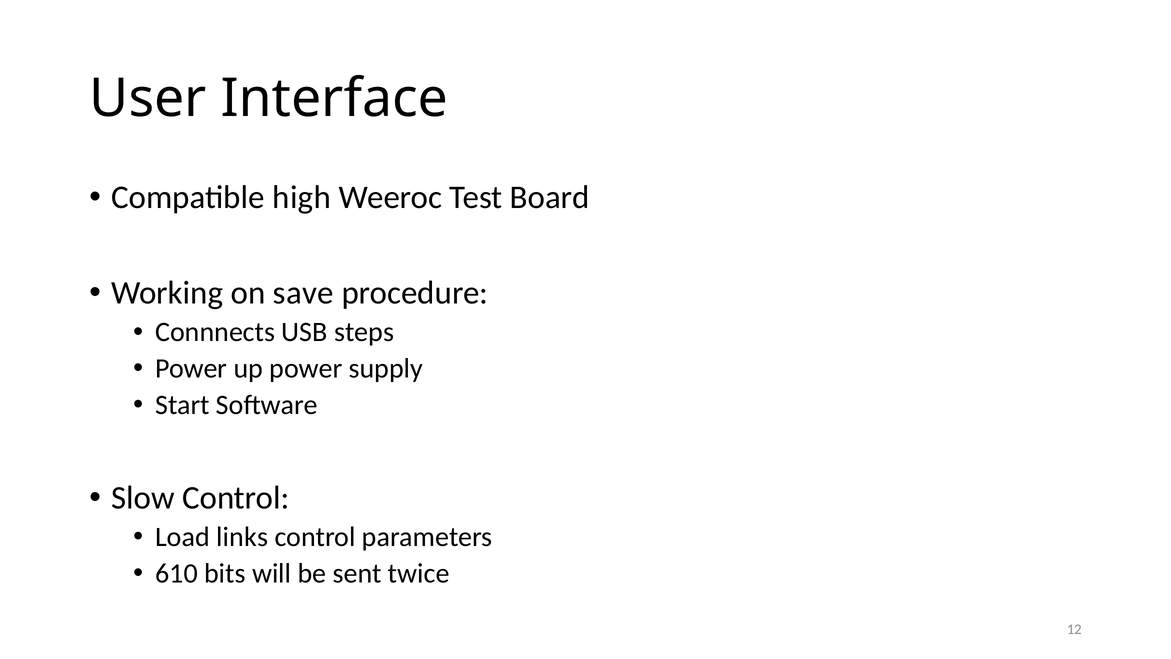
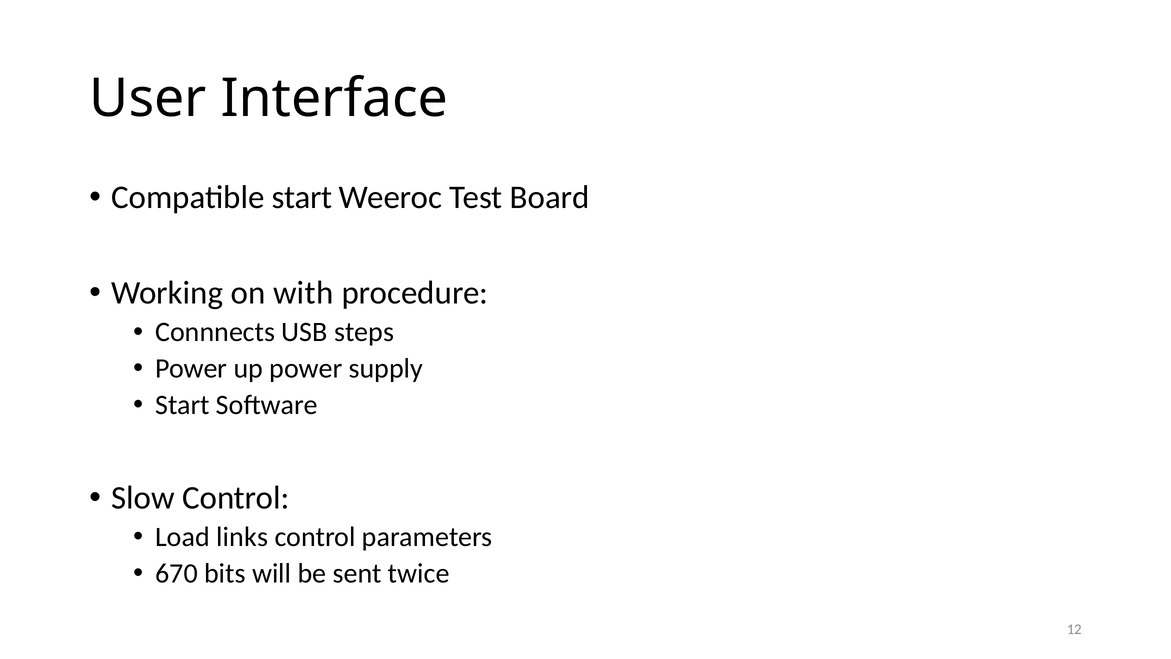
Compatible high: high -> start (302, 197)
save: save -> with (303, 293)
610: 610 -> 670 (176, 573)
